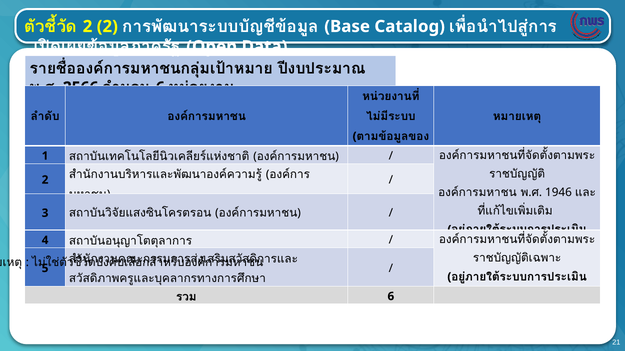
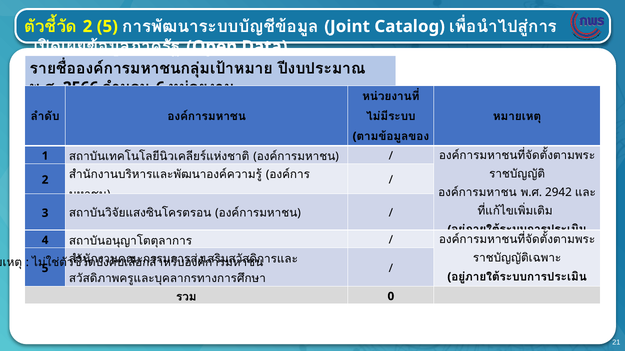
2 2: 2 -> 5 (107, 26)
Base: Base -> Joint (347, 26)
1946: 1946 -> 2942 (558, 193)
6: 6 -> 0 (391, 297)
